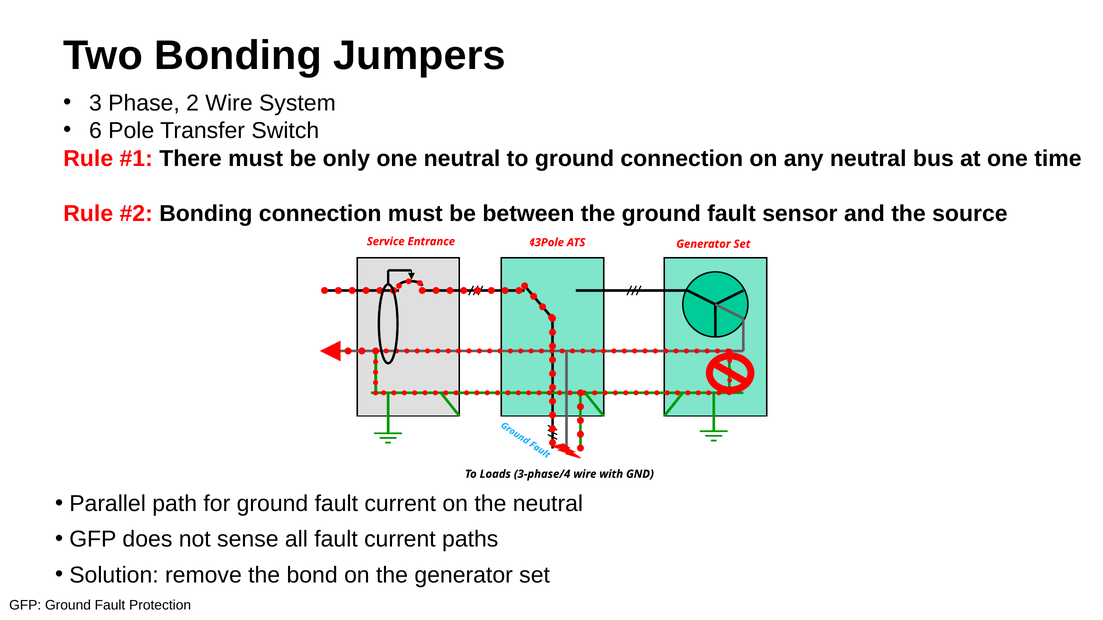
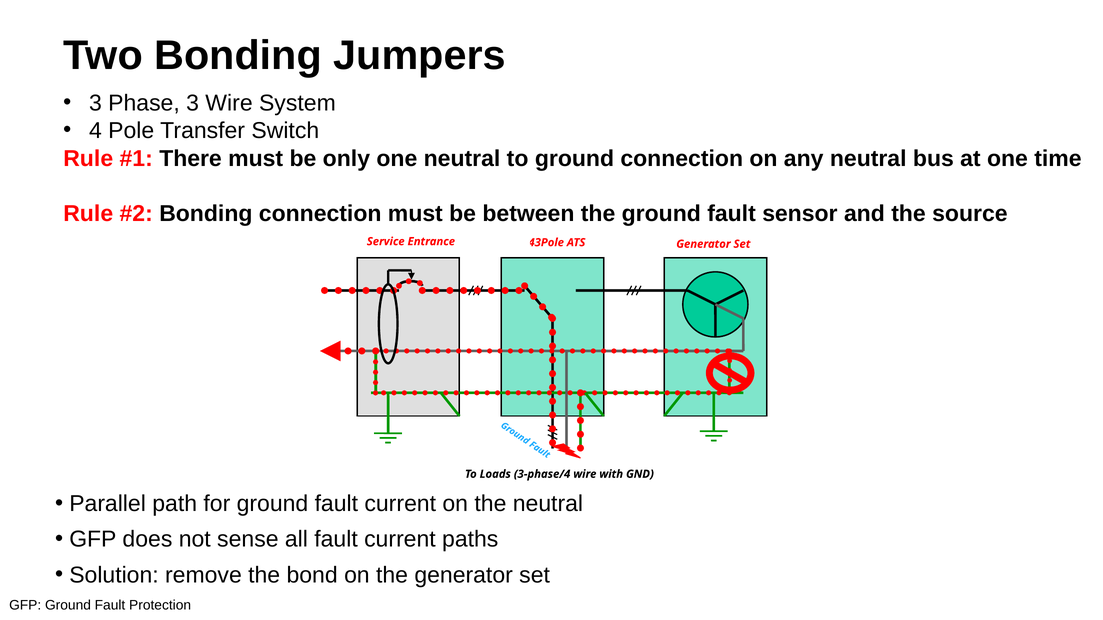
Phase 2: 2 -> 3 (193, 103)
6: 6 -> 4 (96, 131)
